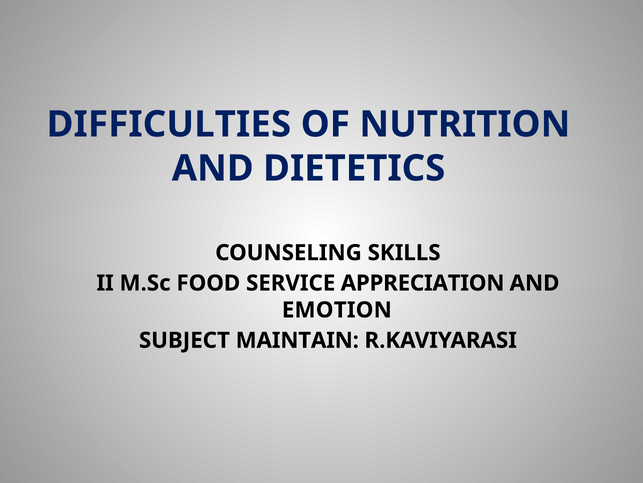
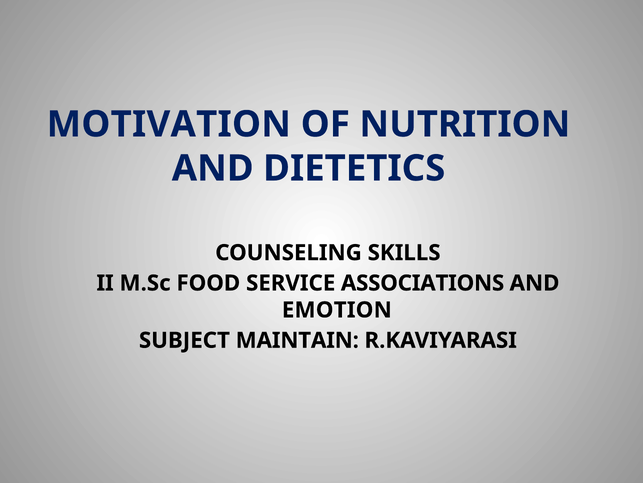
DIFFICULTIES: DIFFICULTIES -> MOTIVATION (169, 124)
APPRECIATION: APPRECIATION -> ASSOCIATIONS (423, 283)
